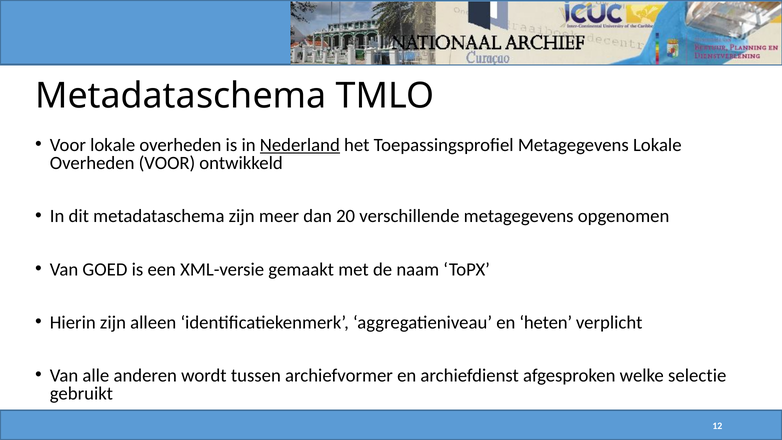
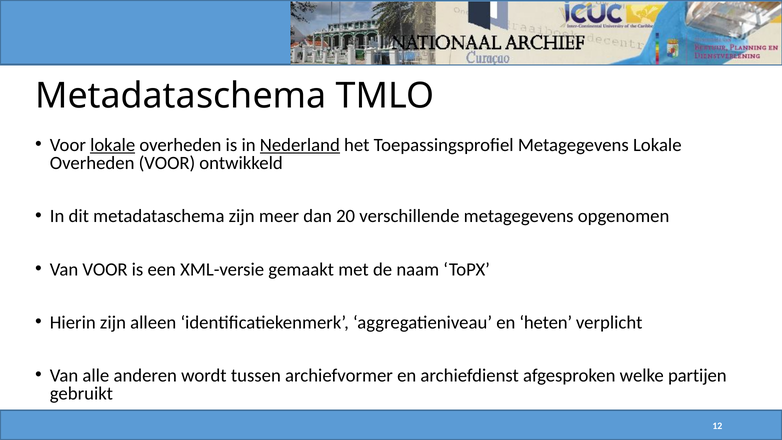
lokale underline: none -> present (113, 145)
Van GOED: GOED -> VOOR (105, 269)
selectie: selectie -> partijen (697, 375)
